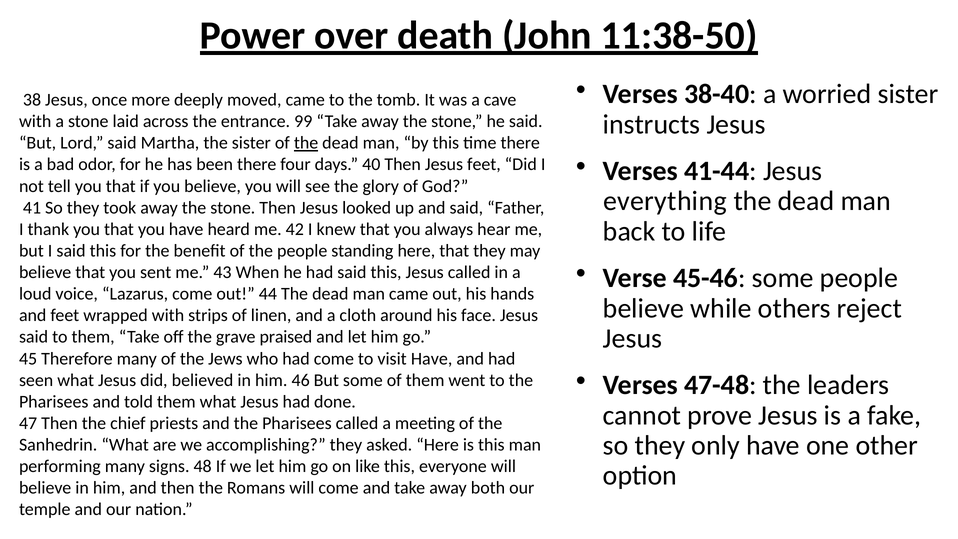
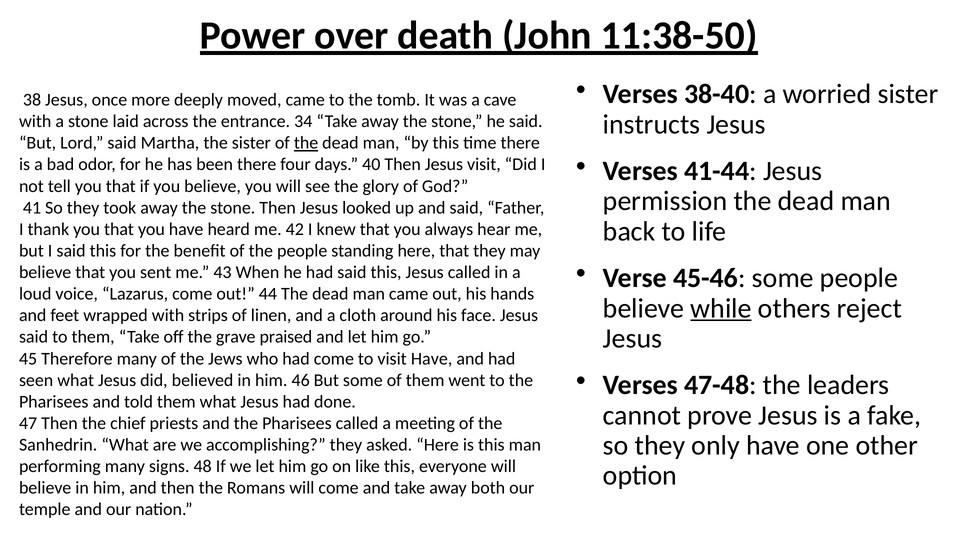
99: 99 -> 34 (303, 121)
Jesus feet: feet -> visit (484, 165)
everything: everything -> permission (665, 201)
while underline: none -> present (721, 308)
